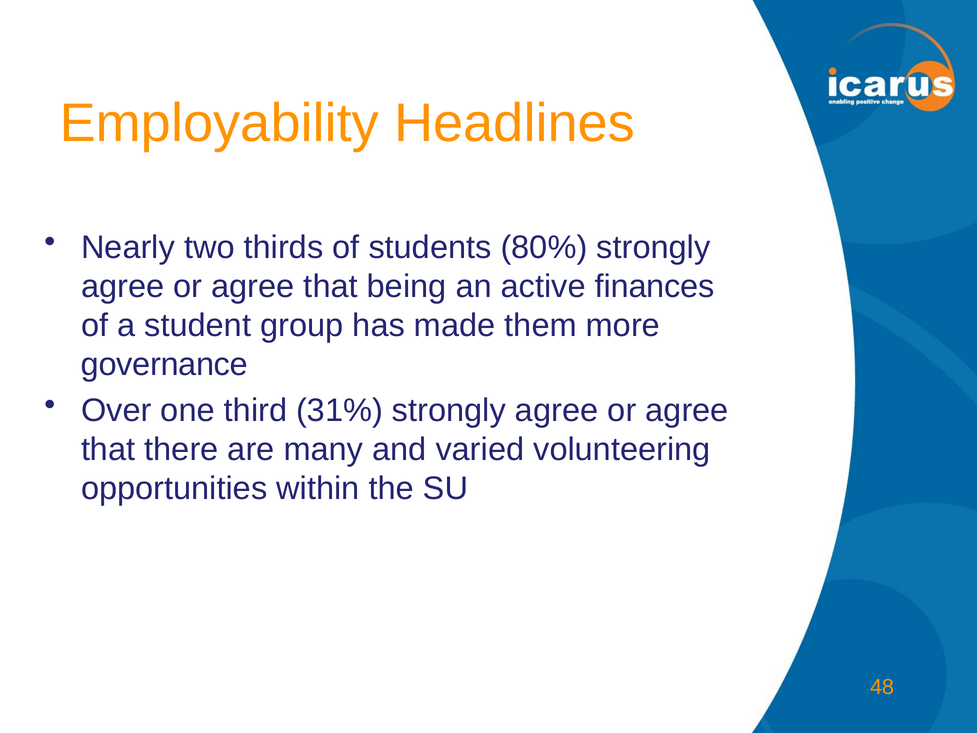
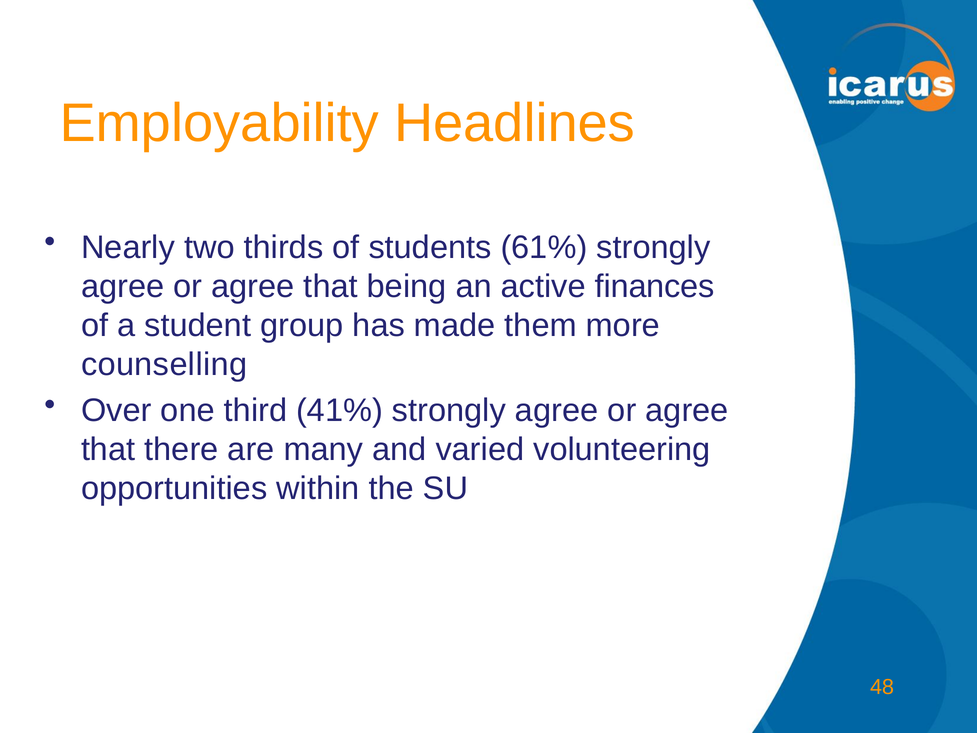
80%: 80% -> 61% (544, 247)
governance: governance -> counselling (164, 365)
31%: 31% -> 41% (340, 410)
